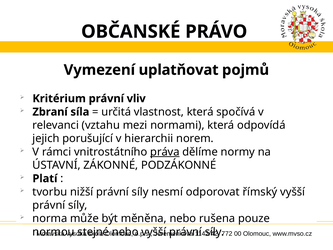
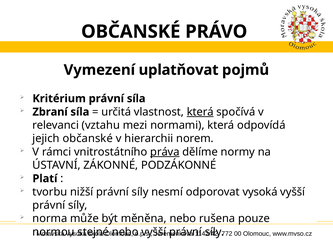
právní vliv: vliv -> síla (136, 98)
která underline: none -> present (200, 112)
jejich porušující: porušující -> občanské (88, 138)
odporovat římský: římský -> vysoká (260, 192)
